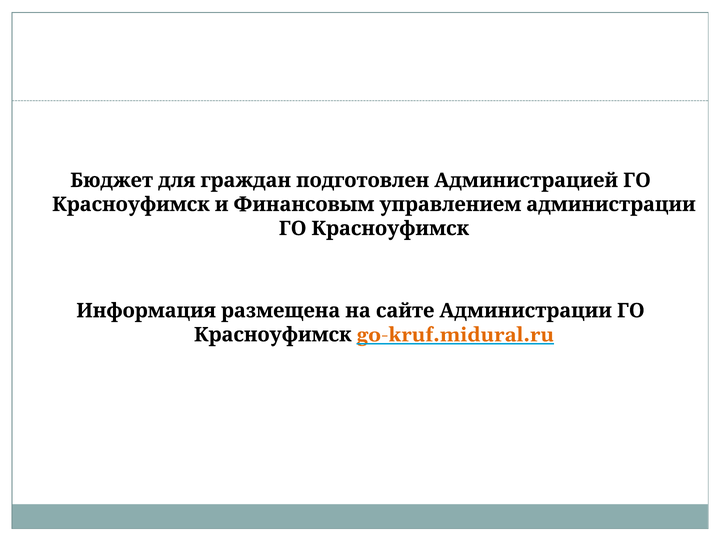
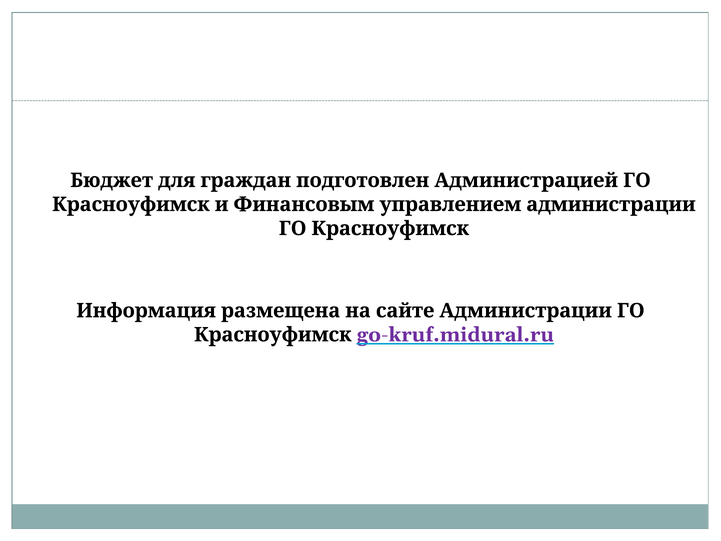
go-kruf.midural.ru colour: orange -> purple (455, 335)
